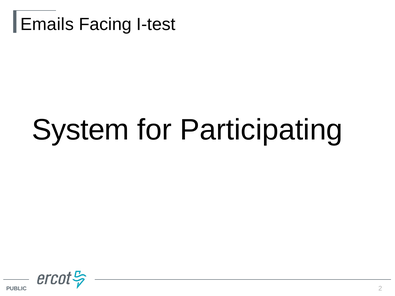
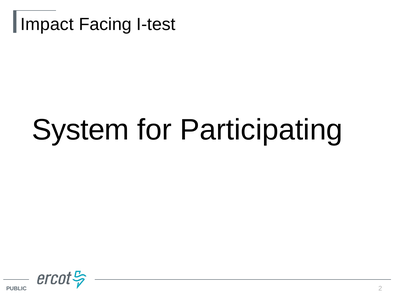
Emails: Emails -> Impact (47, 24)
